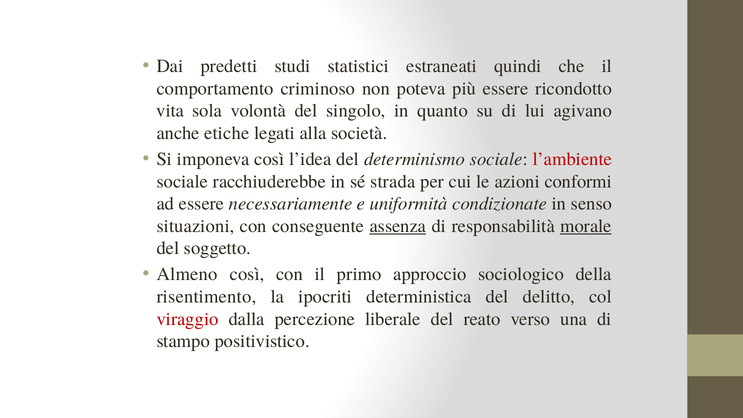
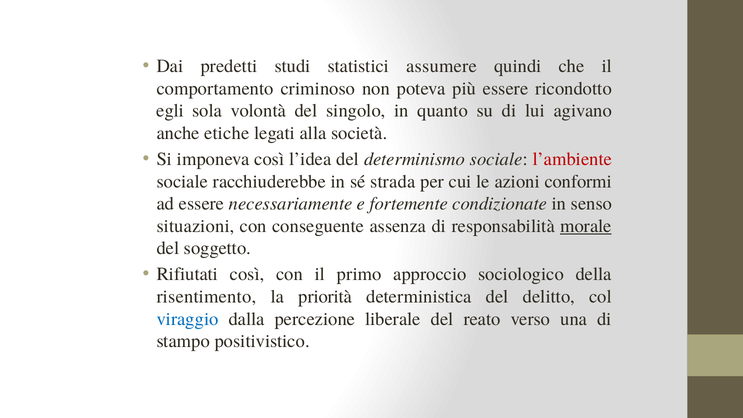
estraneati: estraneati -> assumere (442, 66)
vita: vita -> egli (170, 111)
uniformità: uniformità -> fortemente (409, 204)
assenza underline: present -> none (398, 226)
Almeno: Almeno -> Rifiutati (187, 274)
ipocriti: ipocriti -> priorità (325, 297)
viraggio colour: red -> blue (188, 319)
